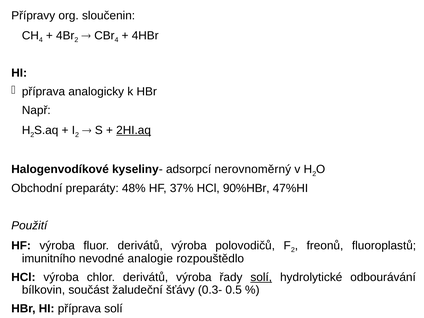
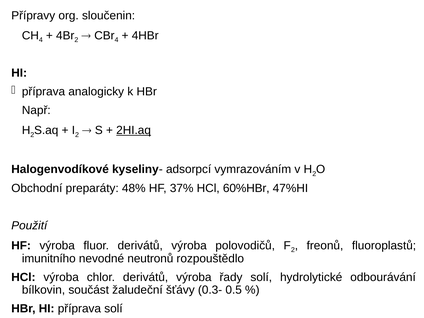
nerovnoměrný: nerovnoměrný -> vymrazováním (253, 169)
90%HBr: 90%HBr -> 60%HBr (246, 188)
analogie: analogie -> neutronů (150, 259)
solí underline: present -> none (261, 277)
